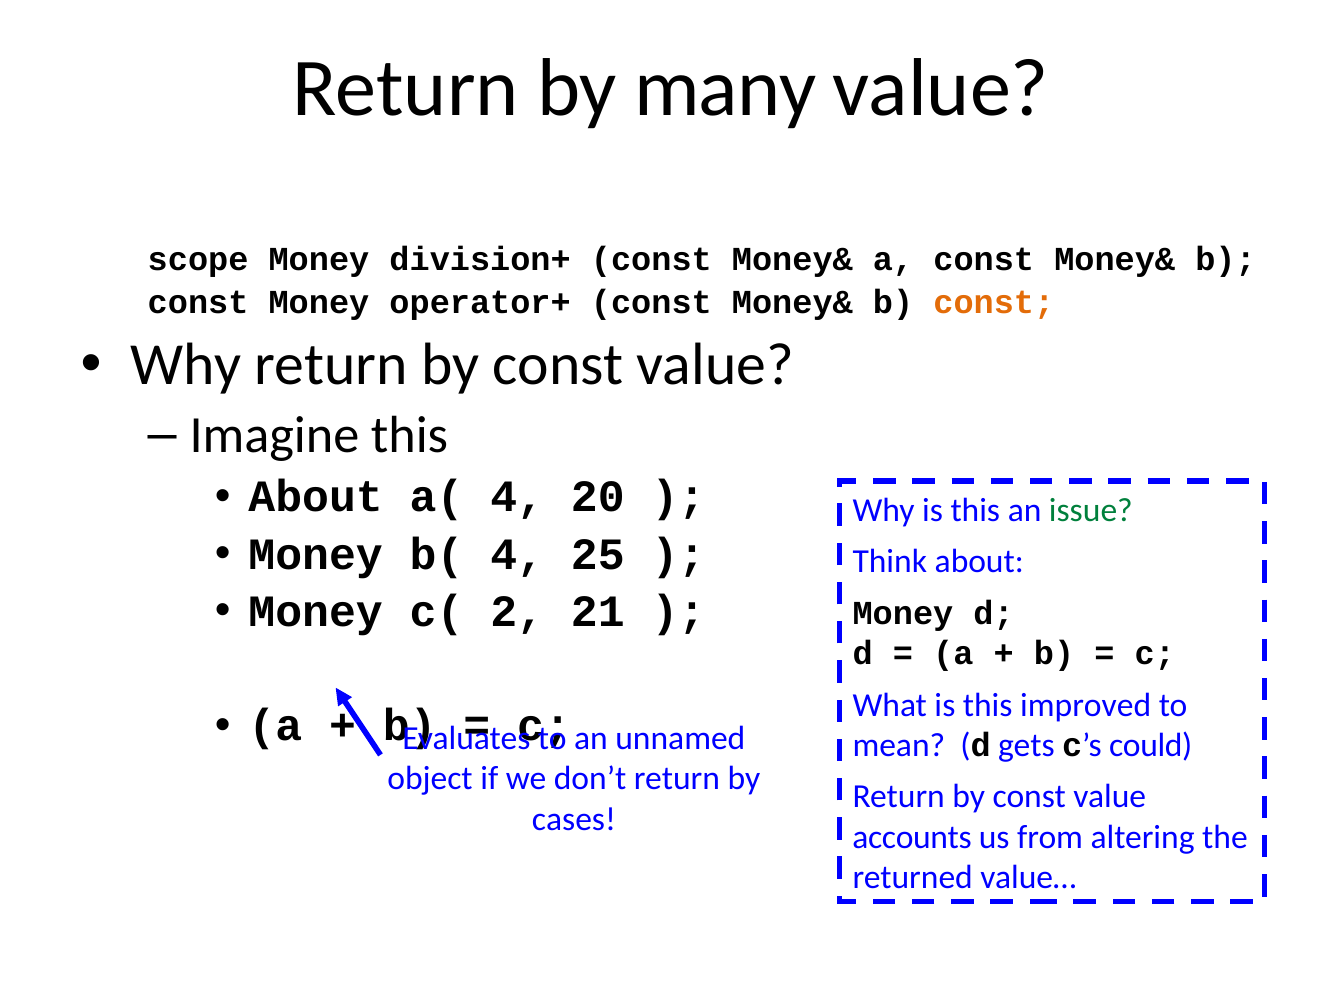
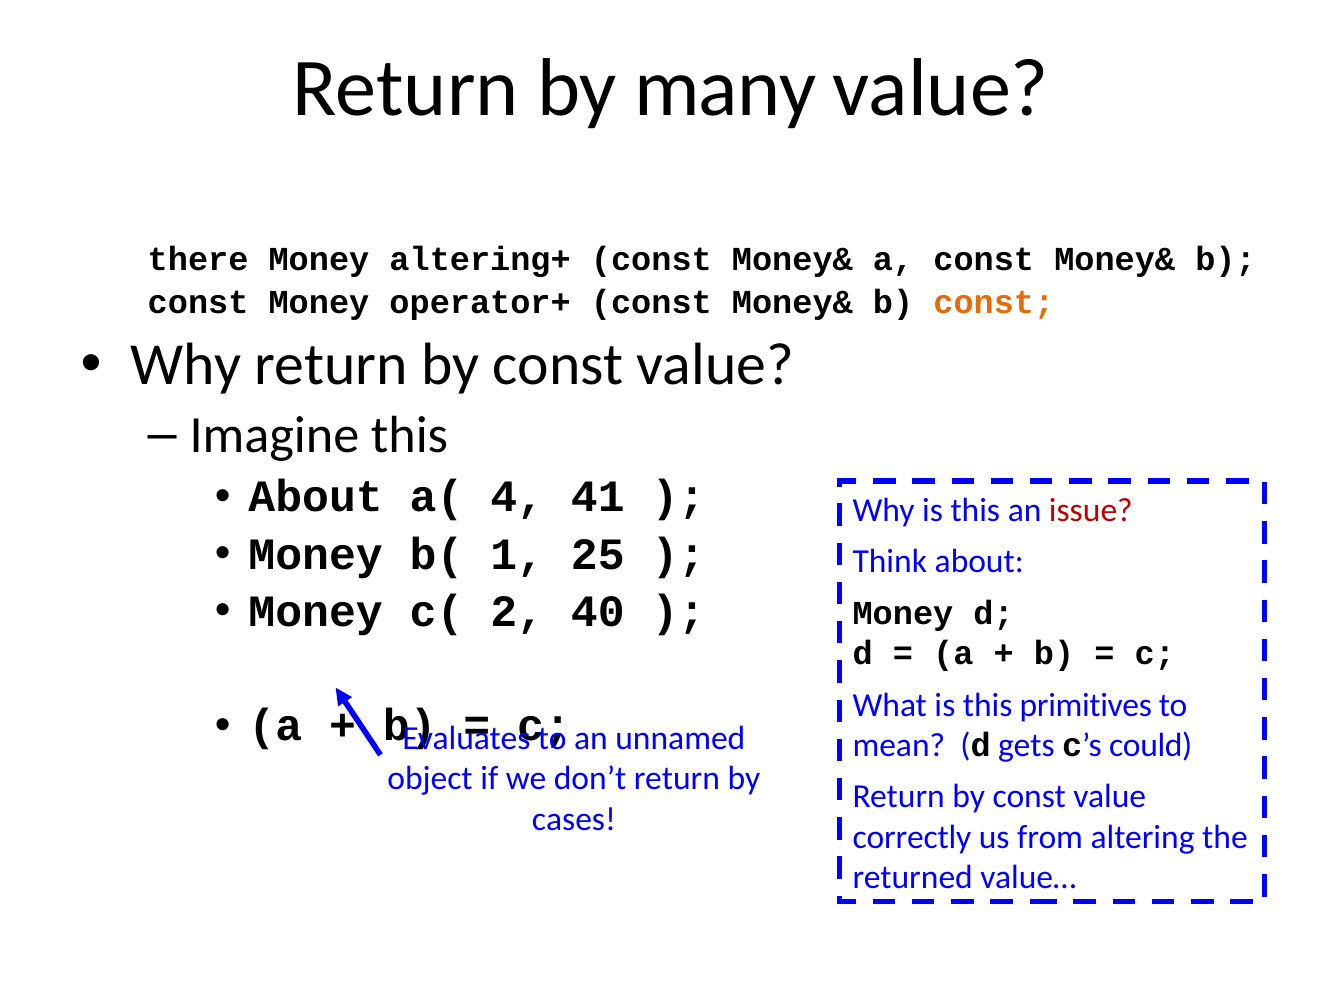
scope: scope -> there (198, 260)
division+: division+ -> altering+ (480, 260)
20: 20 -> 41 (598, 497)
issue colour: green -> red (1091, 510)
b( 4: 4 -> 1 (517, 554)
21: 21 -> 40 (598, 612)
improved: improved -> primitives (1086, 705)
accounts: accounts -> correctly (912, 837)
